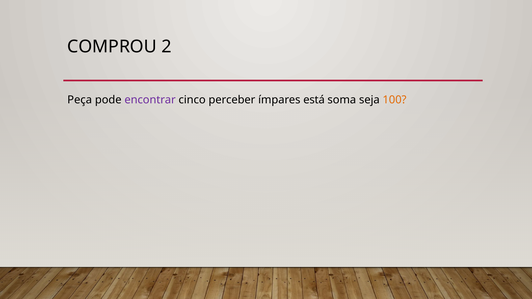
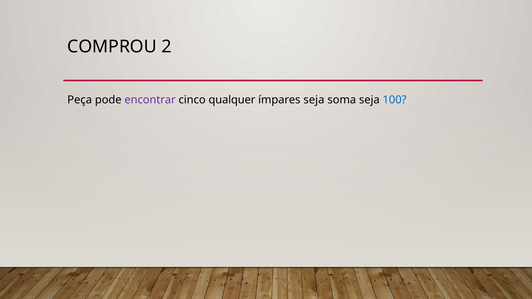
perceber: perceber -> qualquer (232, 100)
ímpares está: está -> seja (314, 100)
100 colour: orange -> blue (394, 100)
